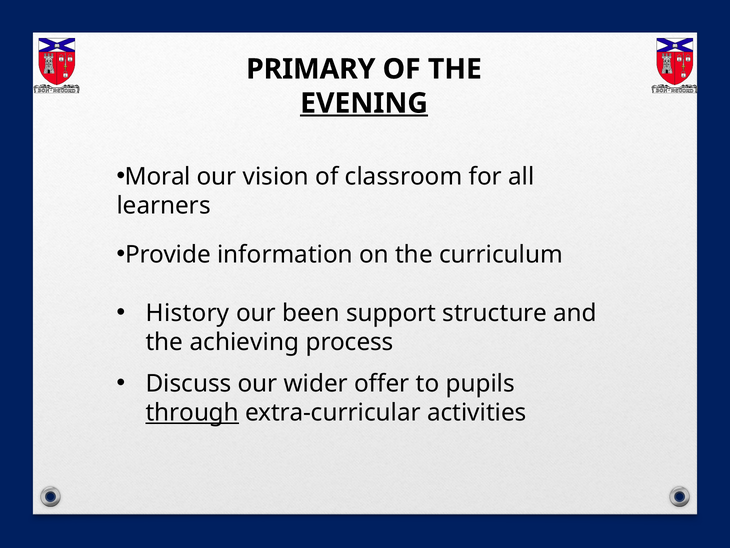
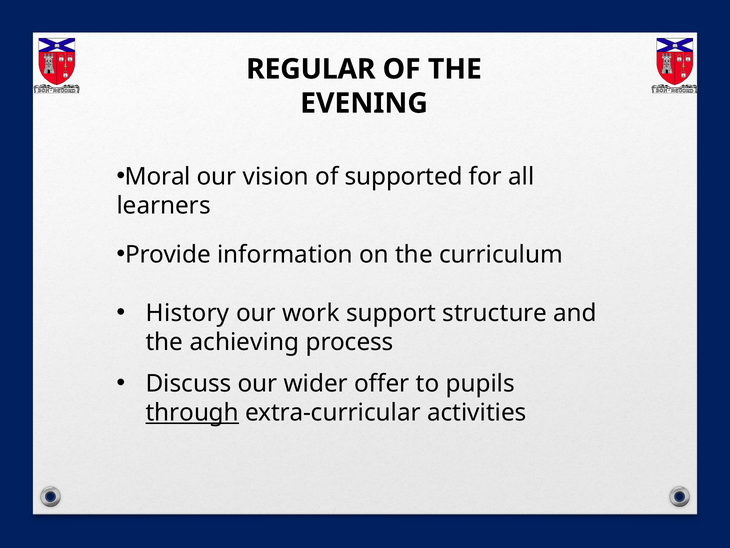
PRIMARY: PRIMARY -> REGULAR (311, 69)
EVENING underline: present -> none (364, 103)
classroom: classroom -> supported (404, 176)
been: been -> work (311, 313)
